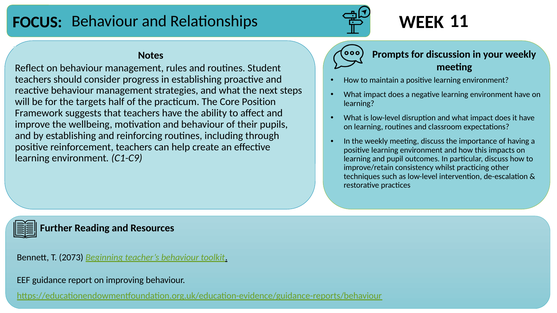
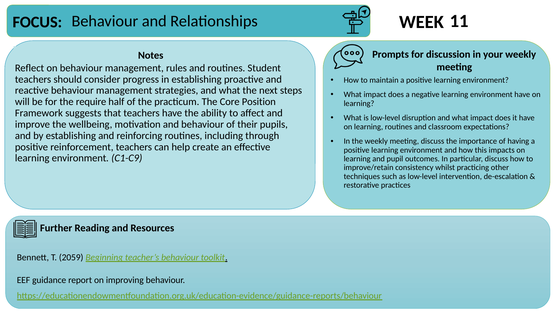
targets: targets -> require (91, 102)
2073: 2073 -> 2059 (71, 258)
